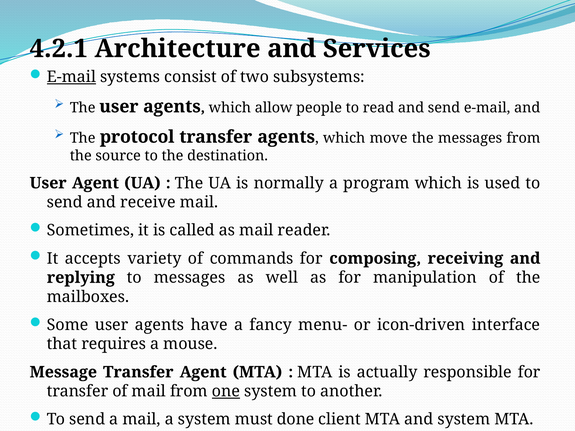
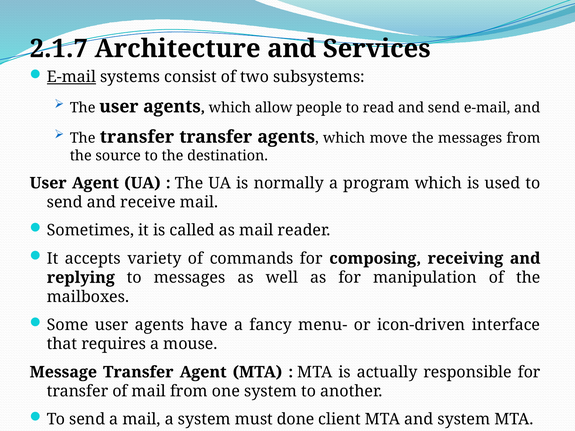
4.2.1: 4.2.1 -> 2.1.7 (59, 49)
The protocol: protocol -> transfer (137, 137)
one underline: present -> none (226, 392)
